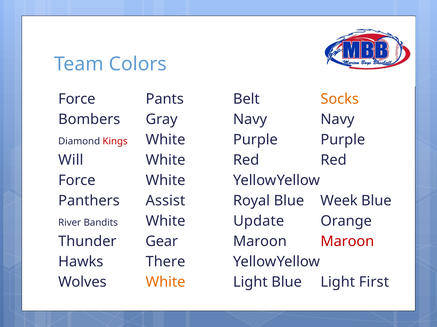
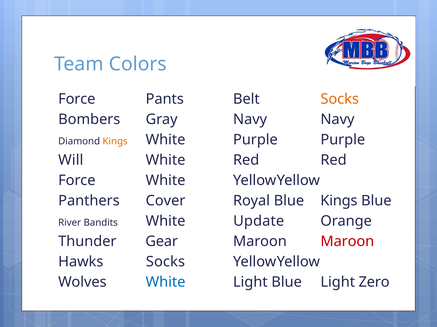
Kings colour: red -> orange (115, 142)
Assist: Assist -> Cover (166, 201)
Blue Week: Week -> Kings (339, 201)
Hawks There: There -> Socks (165, 262)
White colour: orange -> blue (166, 283)
First: First -> Zero (374, 283)
